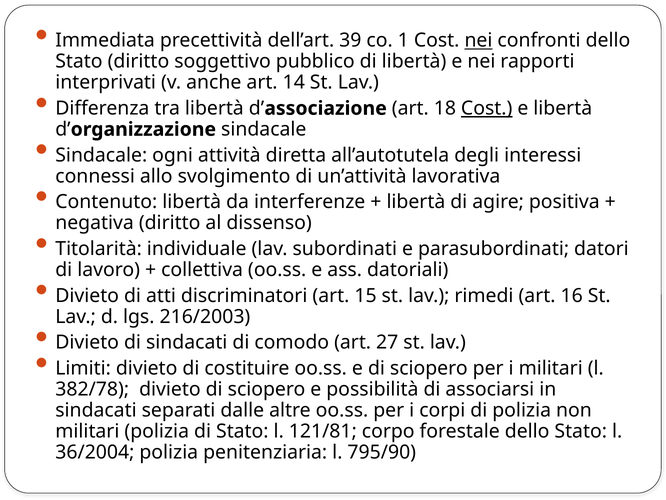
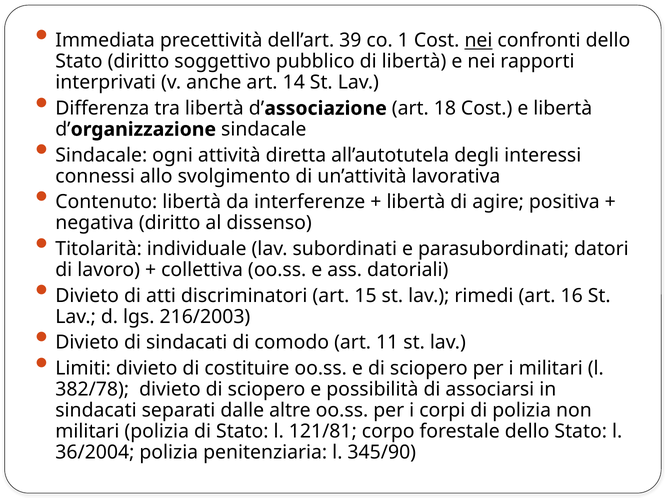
Cost underline: present -> none (487, 108)
27: 27 -> 11 (387, 342)
795/90: 795/90 -> 345/90 (382, 452)
